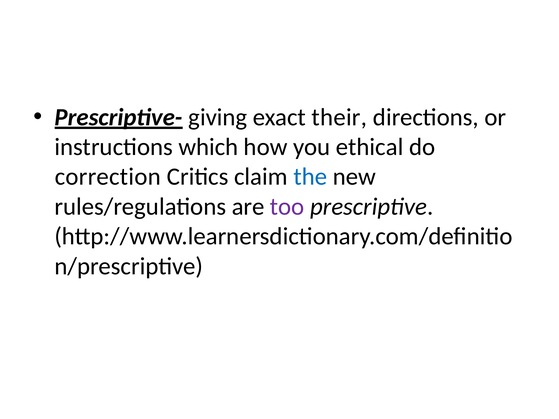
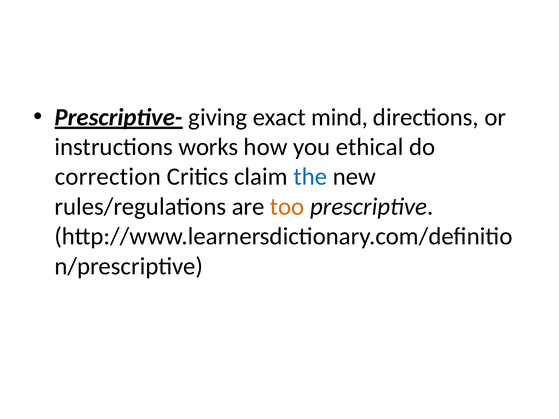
their: their -> mind (340, 117)
which: which -> works (208, 147)
too colour: purple -> orange (287, 207)
